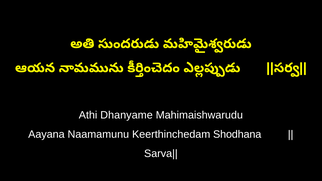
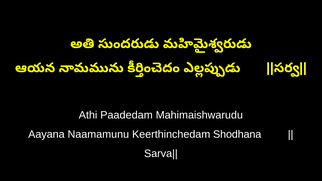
Dhanyame: Dhanyame -> Paadedam (127, 115)
